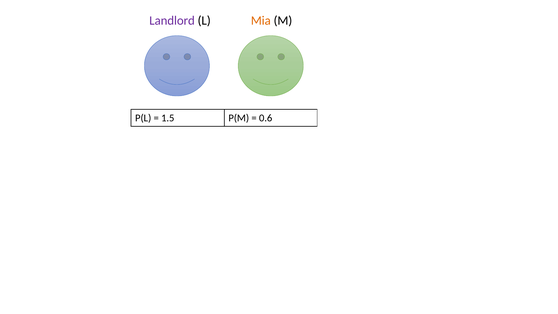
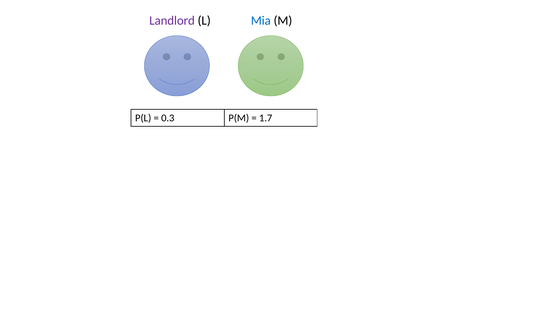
Mia colour: orange -> blue (261, 21)
1.5: 1.5 -> 0.3 (168, 118)
0.6: 0.6 -> 1.7 (266, 118)
